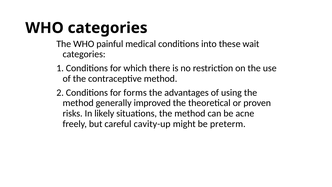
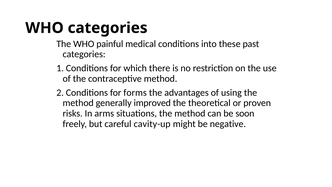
wait: wait -> past (251, 44)
likely: likely -> arms (104, 113)
acne: acne -> soon (245, 113)
preterm: preterm -> negative (228, 124)
